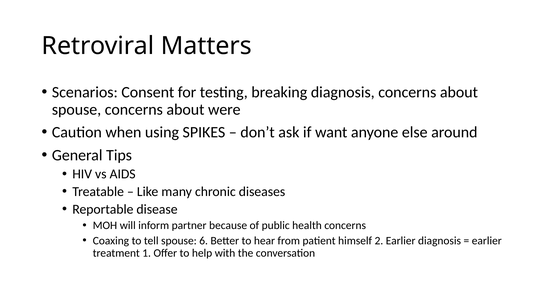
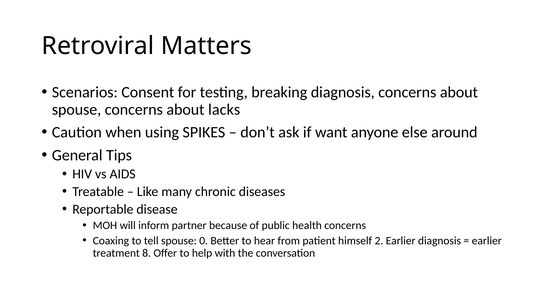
were: were -> lacks (224, 110)
6: 6 -> 0 (204, 241)
1: 1 -> 8 (147, 253)
